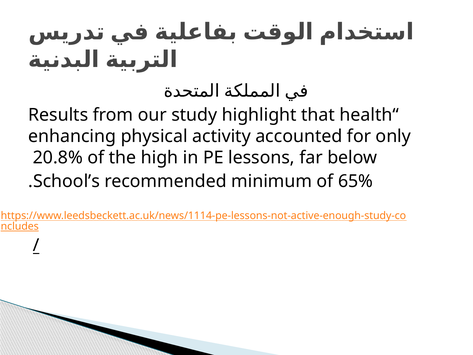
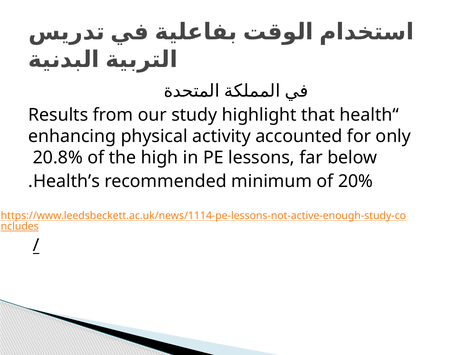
School’s: School’s -> Health’s (66, 181)
65%: 65% -> 20% (356, 181)
